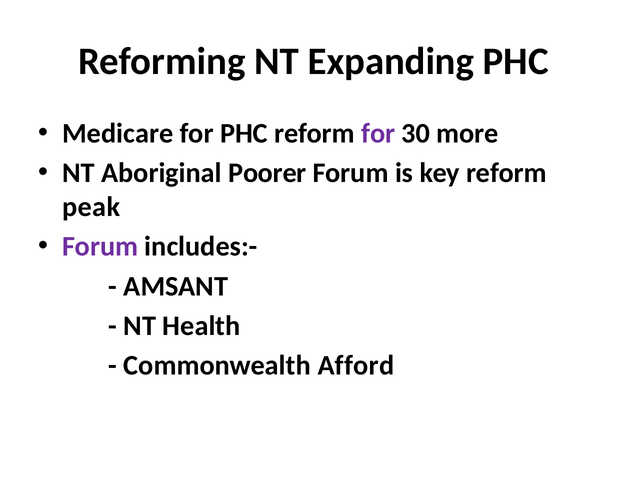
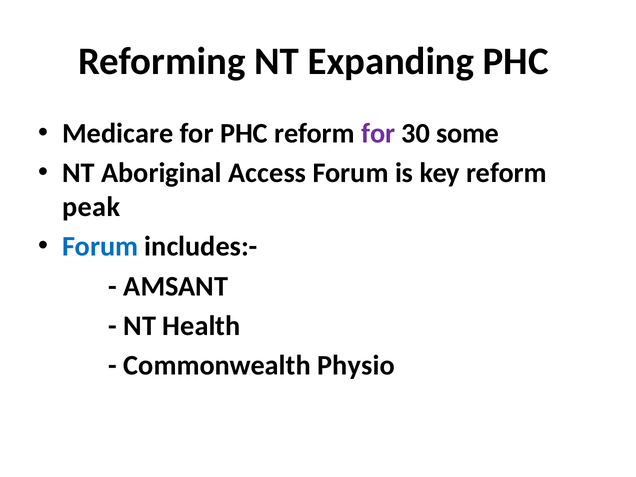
more: more -> some (468, 133)
Poorer: Poorer -> Access (267, 173)
Forum colour: purple -> blue (100, 247)
Afford: Afford -> Physio (356, 365)
